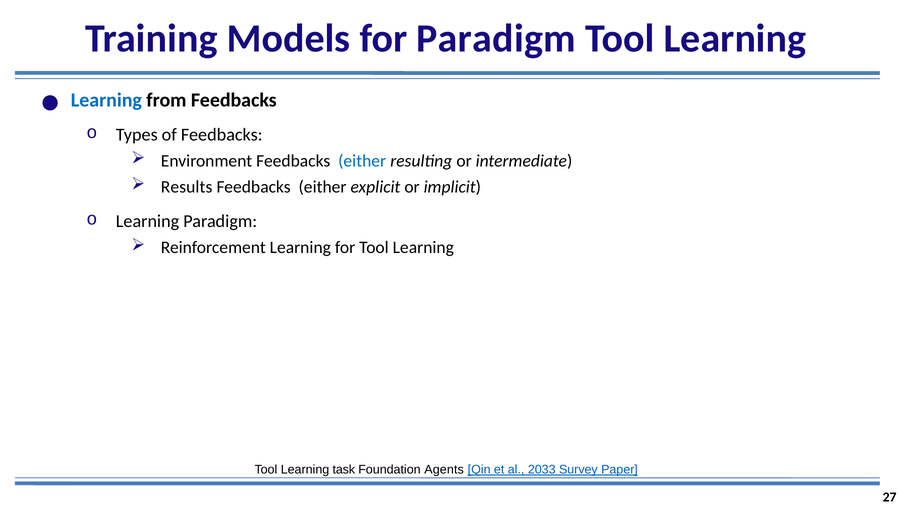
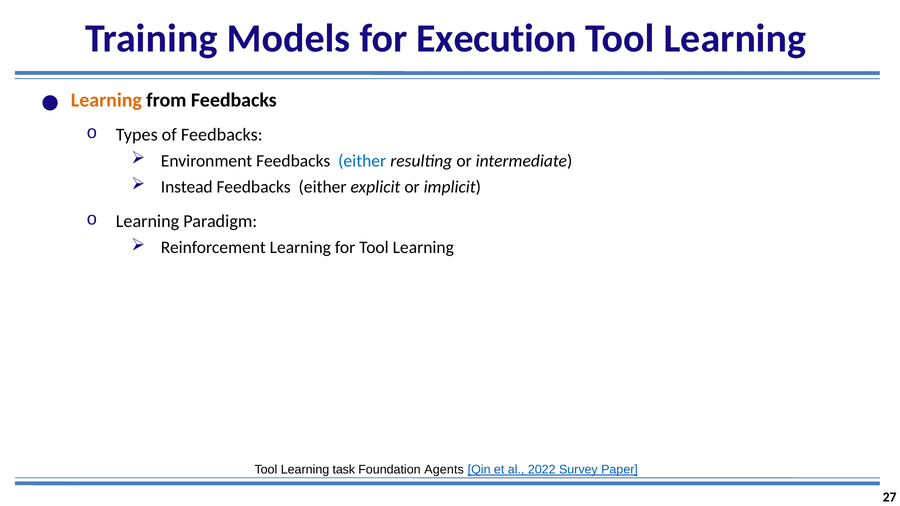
for Paradigm: Paradigm -> Execution (496, 39)
Learning colour: blue -> orange (106, 100)
Results: Results -> Instead (187, 187)
2033: 2033 -> 2022 (542, 470)
